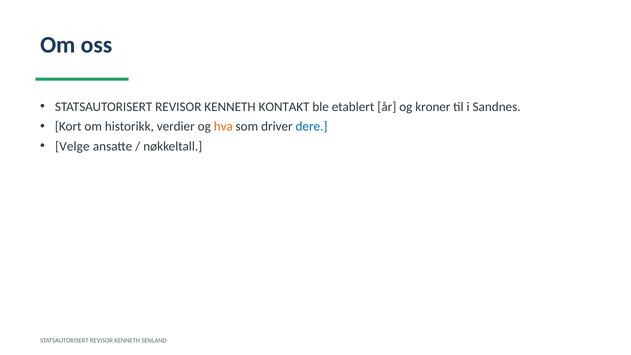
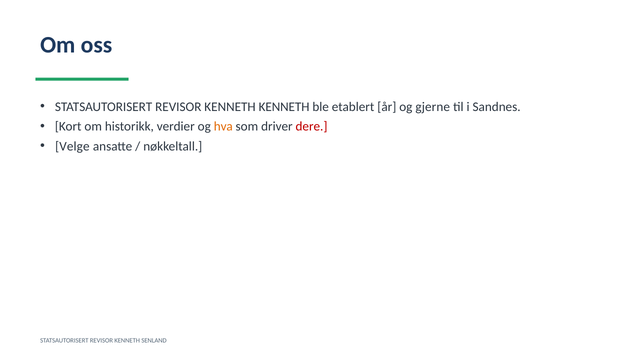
KENNETH KONTAKT: KONTAKT -> KENNETH (284, 107)
kroner: kroner -> gjerne (433, 107)
dere colour: blue -> red (312, 127)
